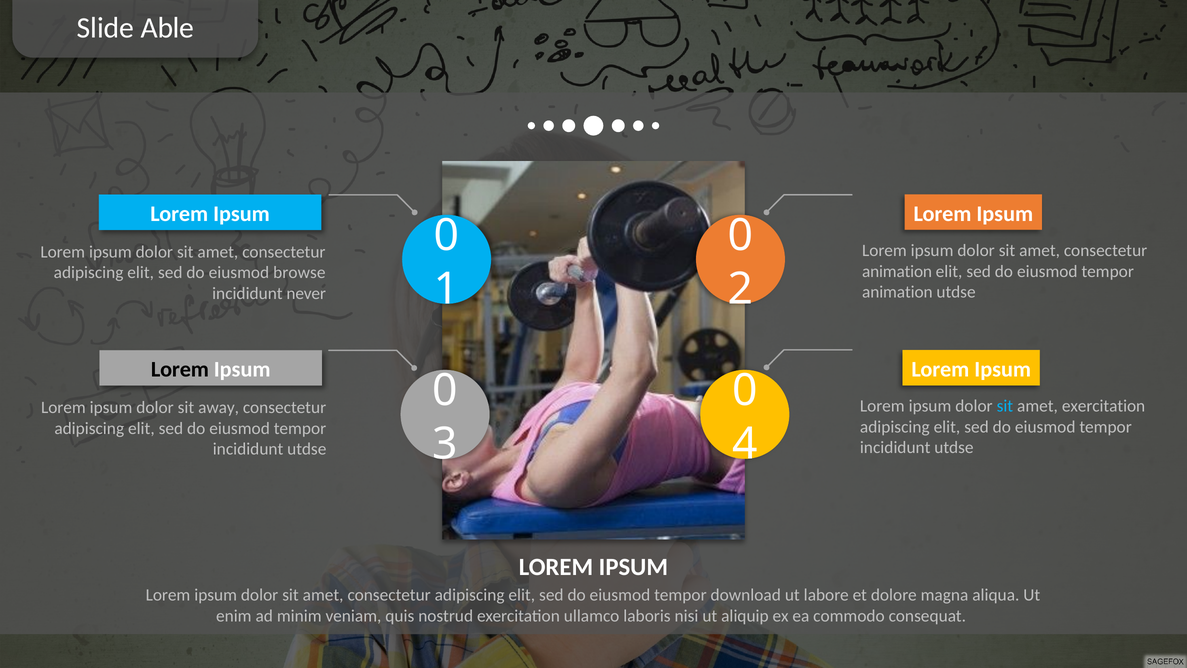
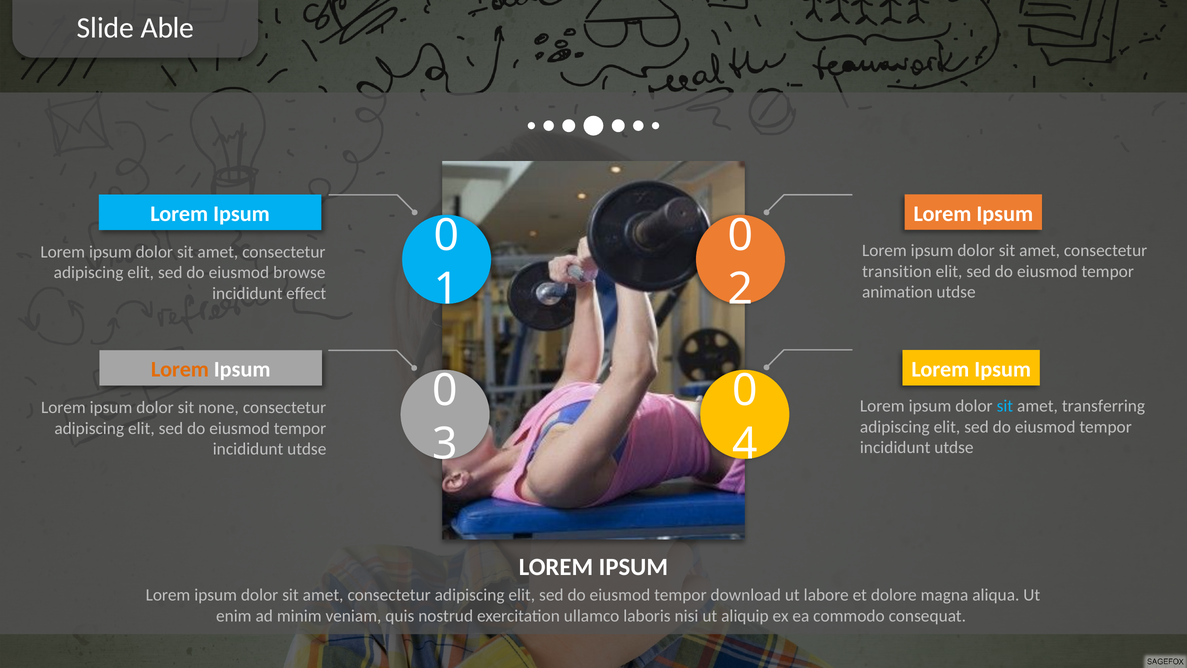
animation: animation -> transition (897, 271)
never: never -> effect (306, 293)
Lorem colour: black -> orange (180, 369)
amet exercitation: exercitation -> transferring (1103, 406)
away: away -> none (218, 407)
